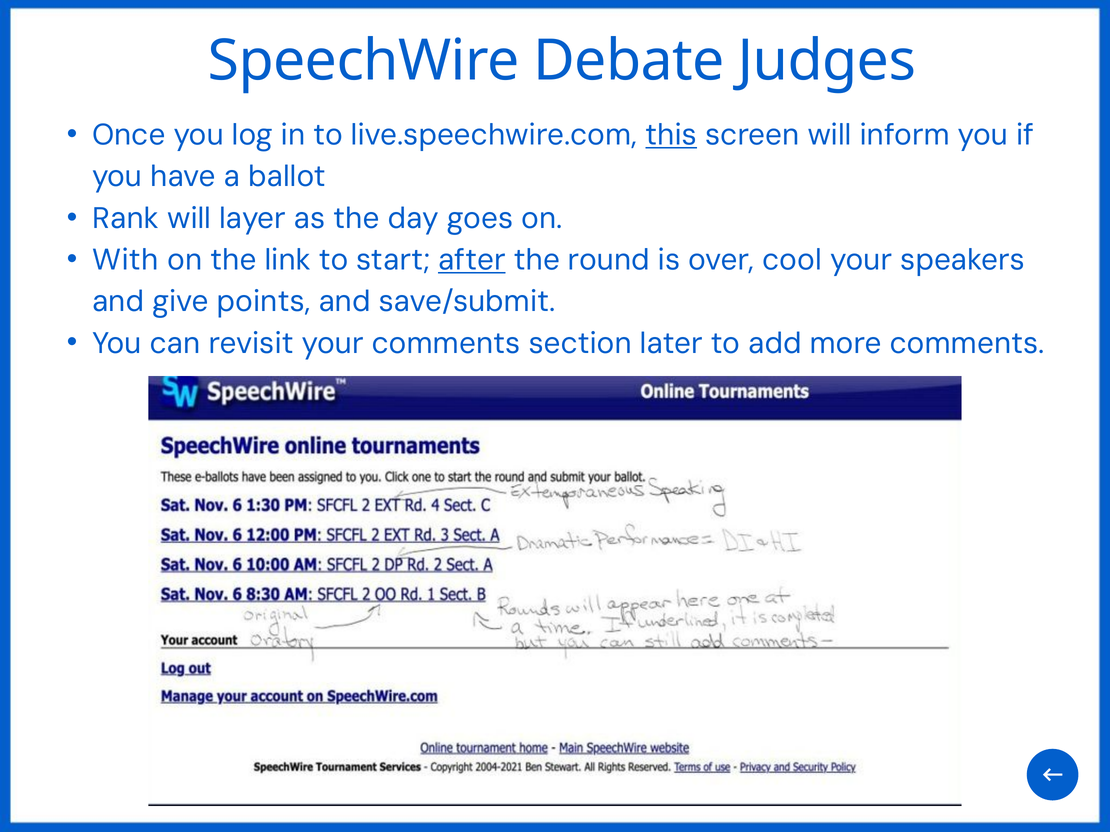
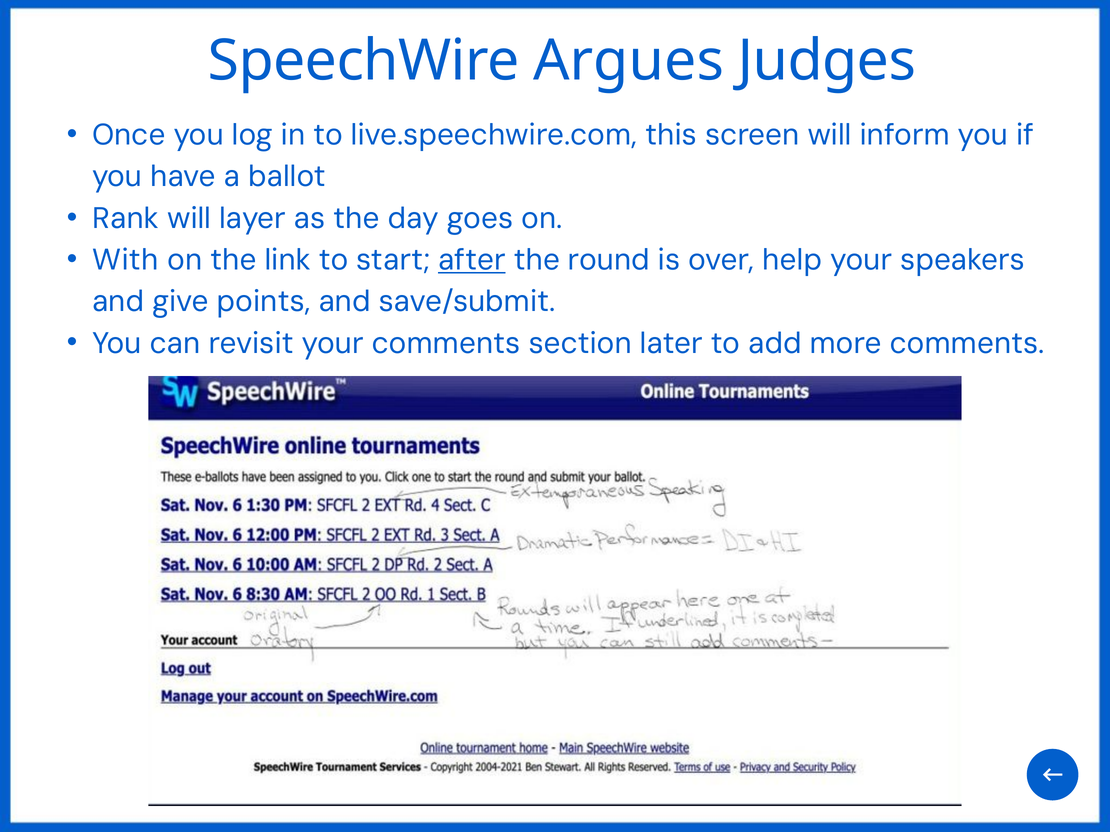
Debate: Debate -> Argues (629, 61)
this underline: present -> none (671, 135)
cool: cool -> help (792, 260)
